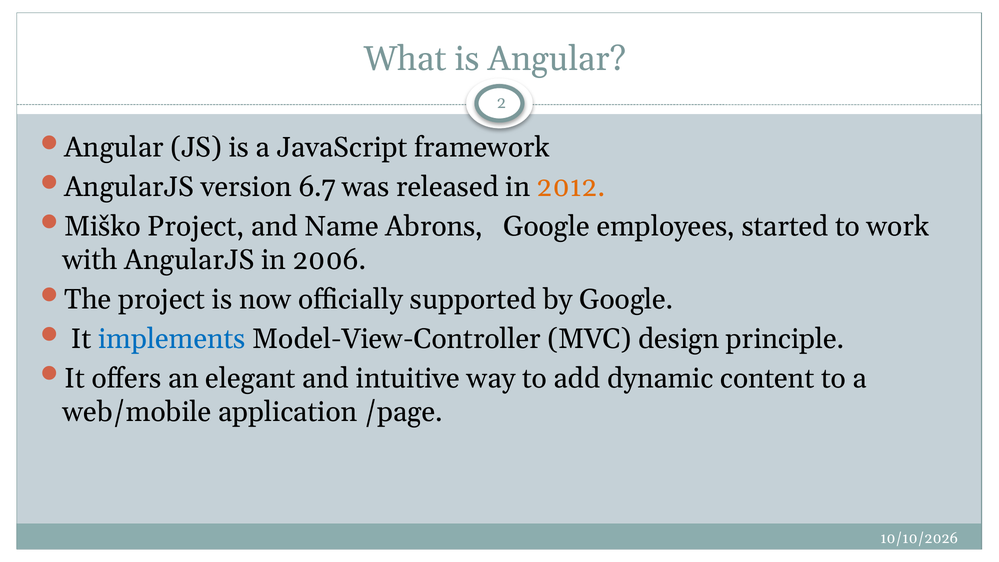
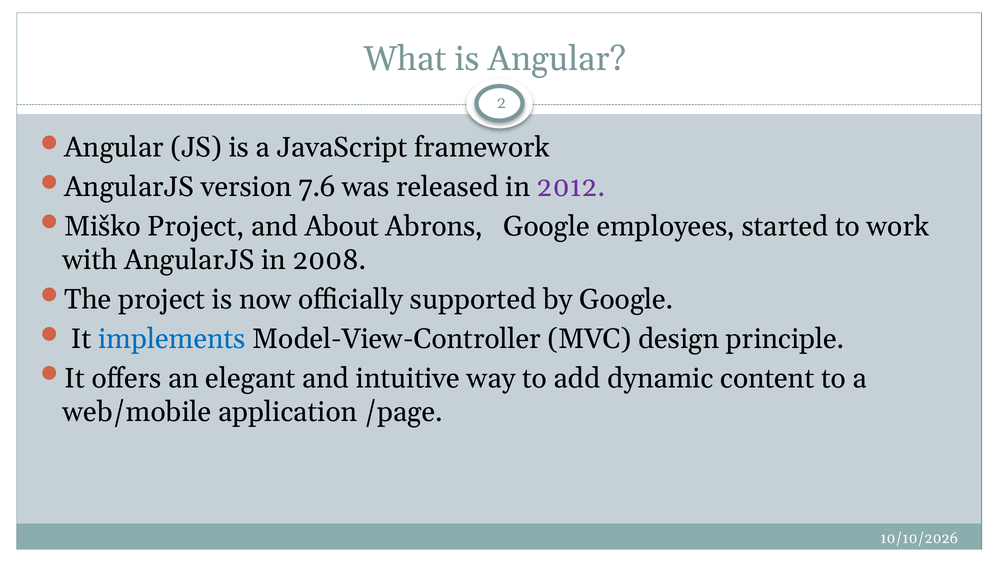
6.7: 6.7 -> 7.6 (317, 187)
2012 colour: orange -> purple (571, 187)
Name: Name -> About (342, 226)
2006: 2006 -> 2008 (330, 260)
